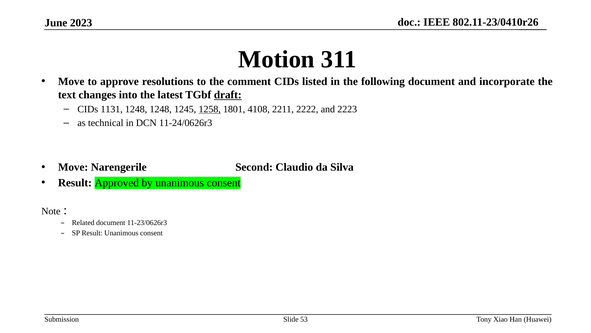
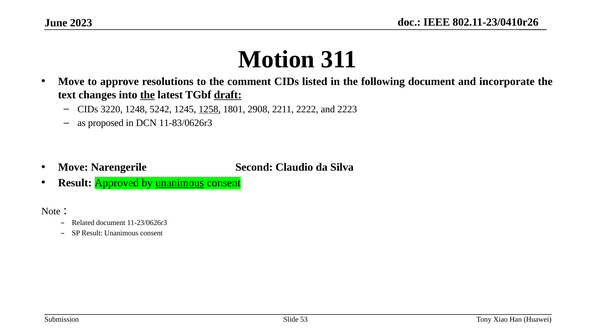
the underline: none -> present (147, 95)
1131: 1131 -> 3220 (112, 109)
1248 1248: 1248 -> 5242 (161, 109)
4108: 4108 -> 2908 (259, 109)
technical: technical -> proposed (106, 123)
11-24/0626r3: 11-24/0626r3 -> 11-83/0626r3 (186, 123)
unanimous underline: none -> present (180, 183)
